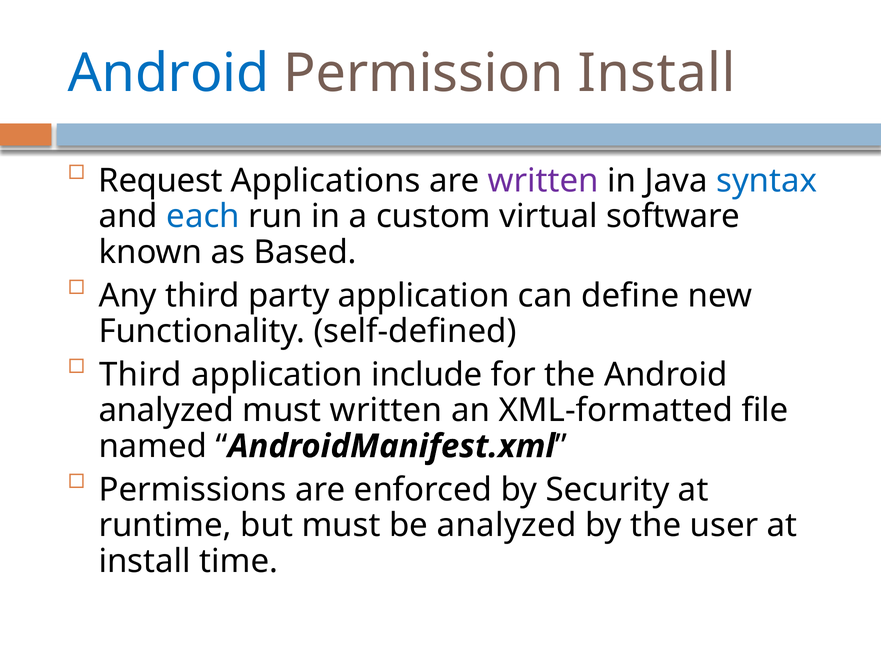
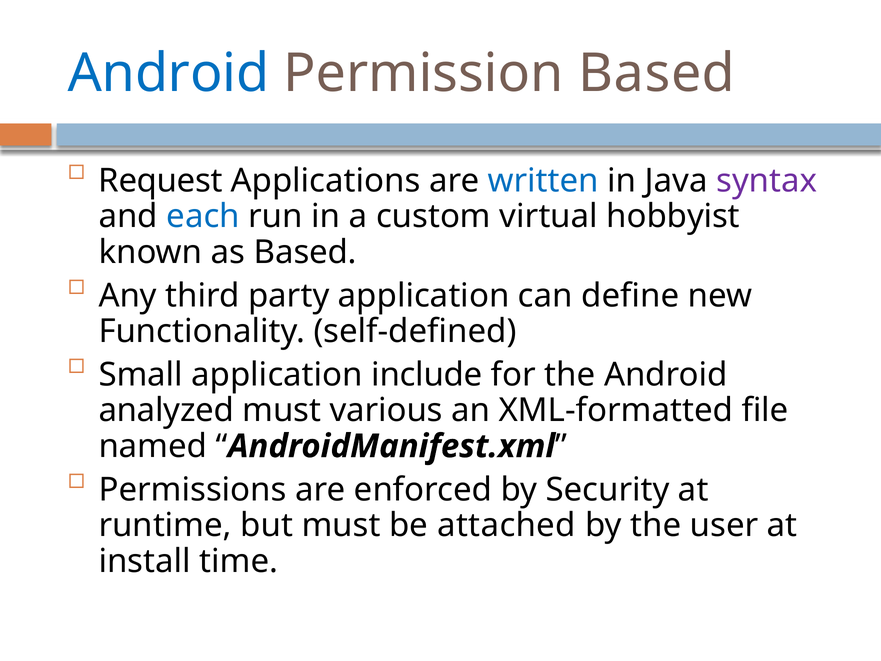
Permission Install: Install -> Based (657, 74)
written colour: purple -> blue (543, 181)
syntax colour: blue -> purple (767, 181)
software: software -> hobbyist (673, 216)
Third: Third -> Small (141, 375)
must written: written -> various (386, 410)
be analyzed: analyzed -> attached (507, 525)
